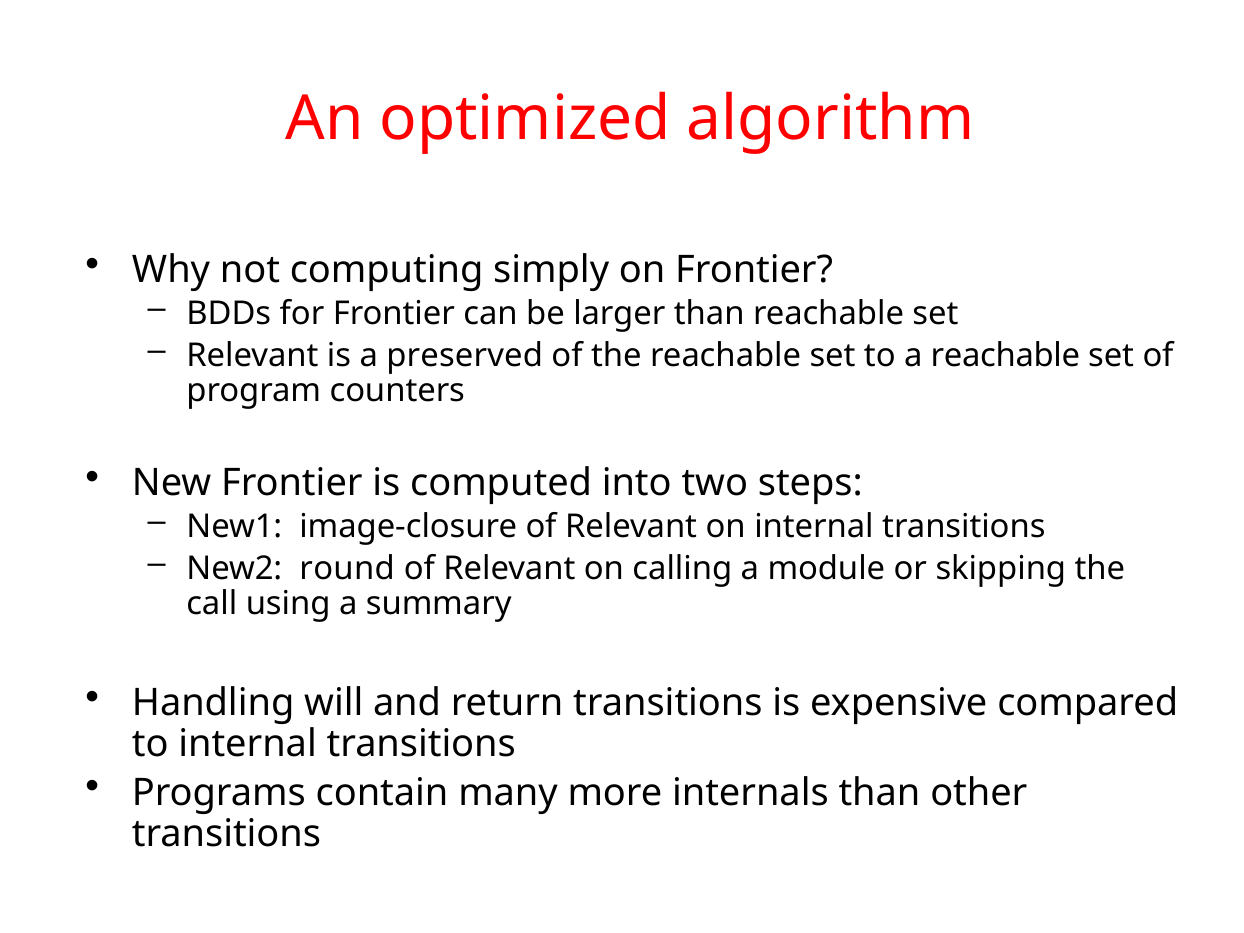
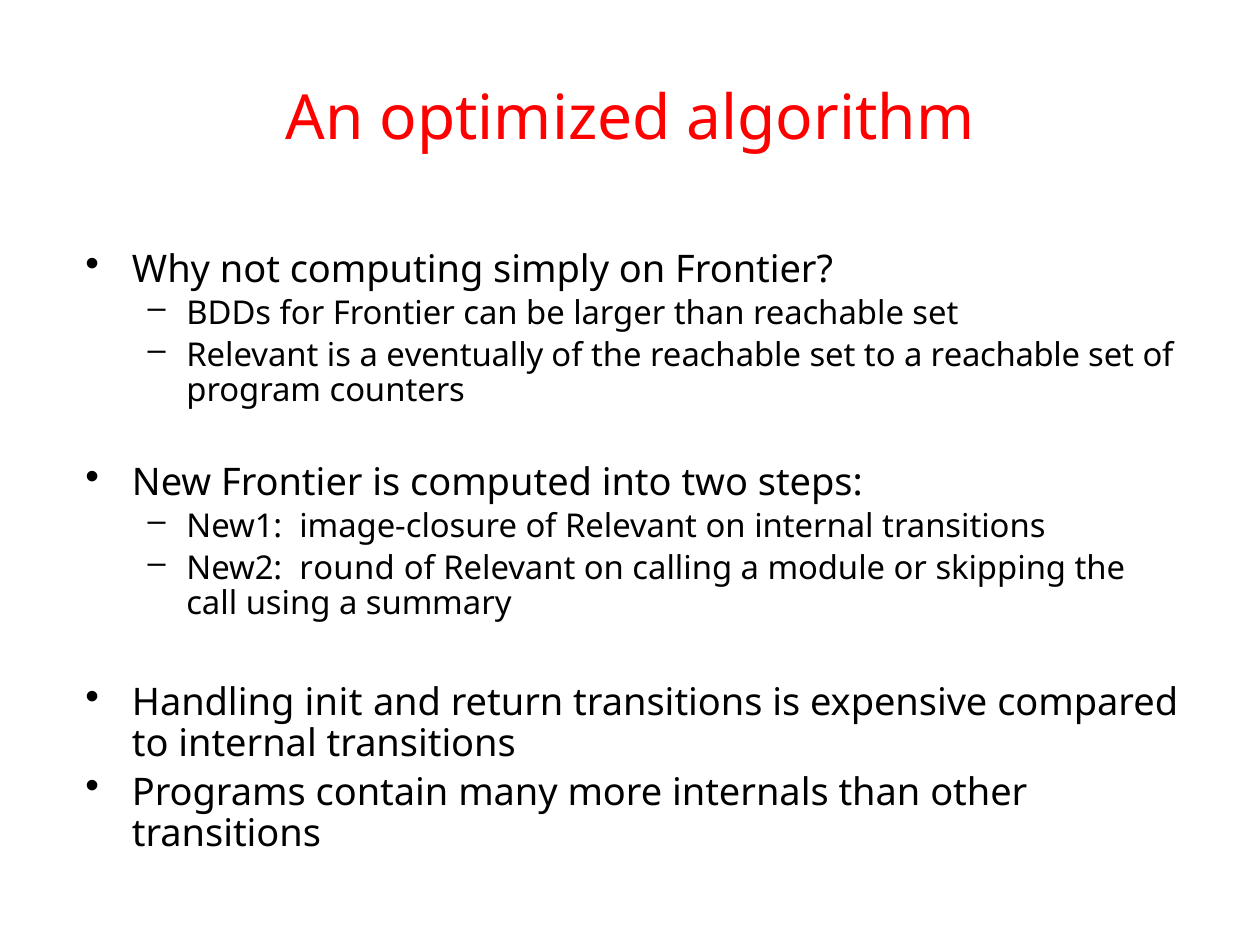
preserved: preserved -> eventually (465, 355)
will: will -> init (334, 703)
